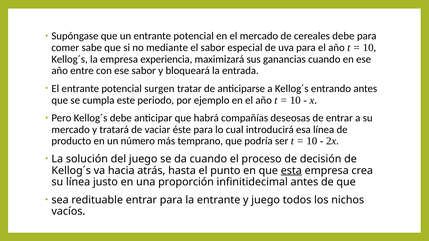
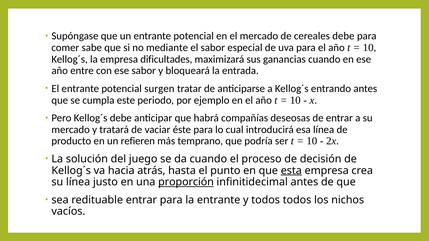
experiencia: experiencia -> dificultades (166, 59)
número: número -> refieren (138, 141)
proporción underline: none -> present (186, 182)
y juego: juego -> todos (266, 200)
